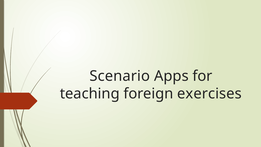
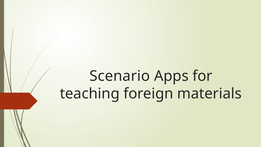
exercises: exercises -> materials (209, 94)
